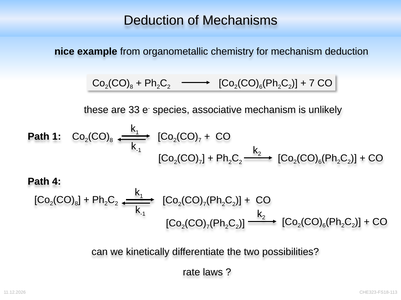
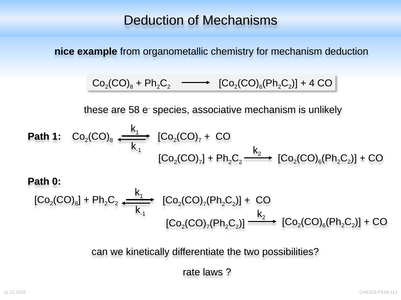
7: 7 -> 4 (312, 83)
33: 33 -> 58 (134, 110)
4: 4 -> 0 (57, 182)
